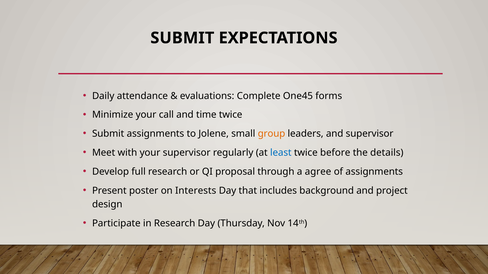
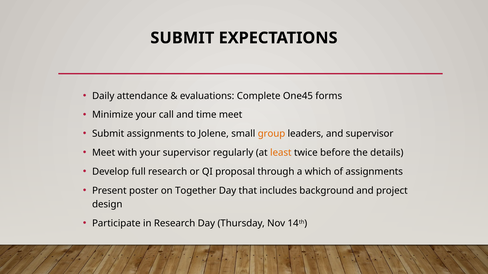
time twice: twice -> meet (231, 115)
least colour: blue -> orange (281, 153)
agree: agree -> which (318, 172)
Interests: Interests -> Together (196, 191)
